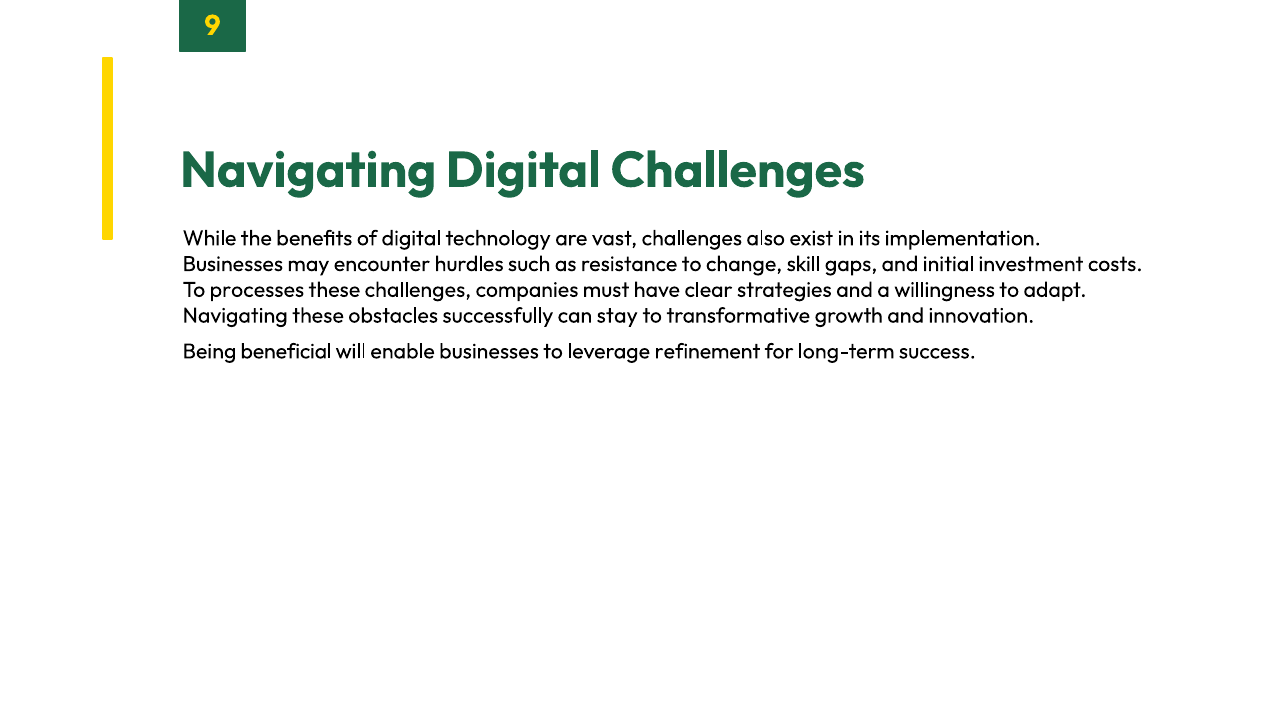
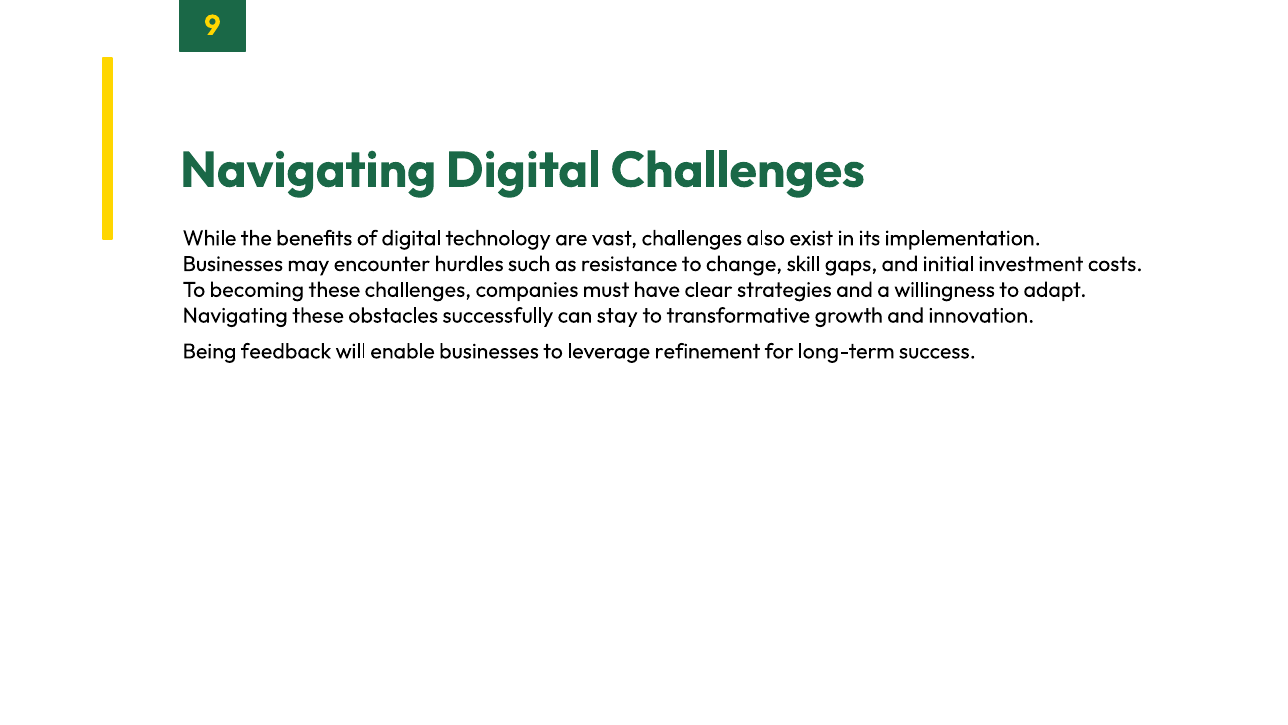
processes: processes -> becoming (257, 290)
beneficial: beneficial -> feedback (286, 351)
